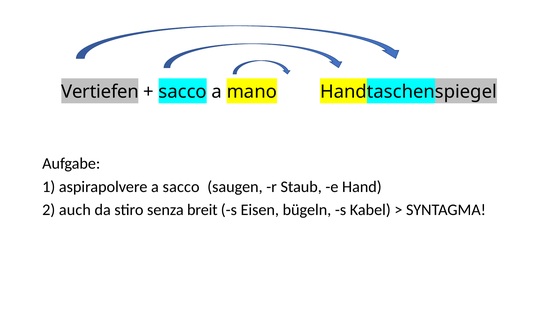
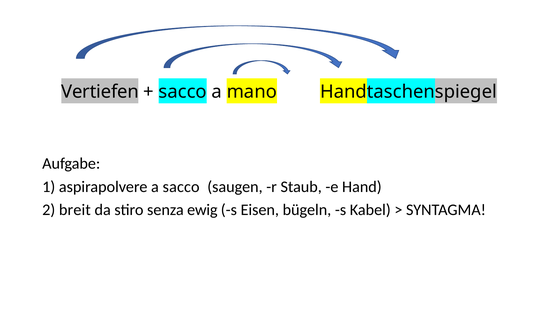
auch: auch -> breit (75, 210)
breit: breit -> ewig (202, 210)
